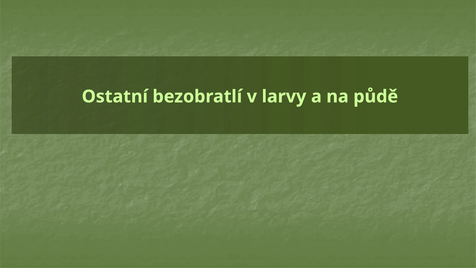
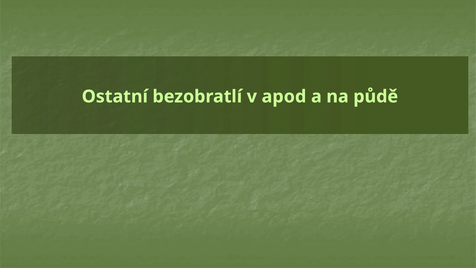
larvy: larvy -> apod (284, 96)
